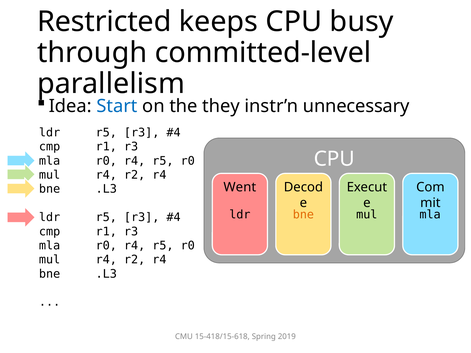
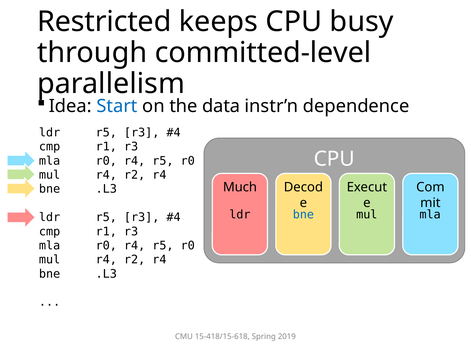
they: they -> data (221, 106)
unnecessary: unnecessary -> dependence (356, 106)
Went: Went -> Much (240, 187)
bne colour: orange -> blue (303, 215)
